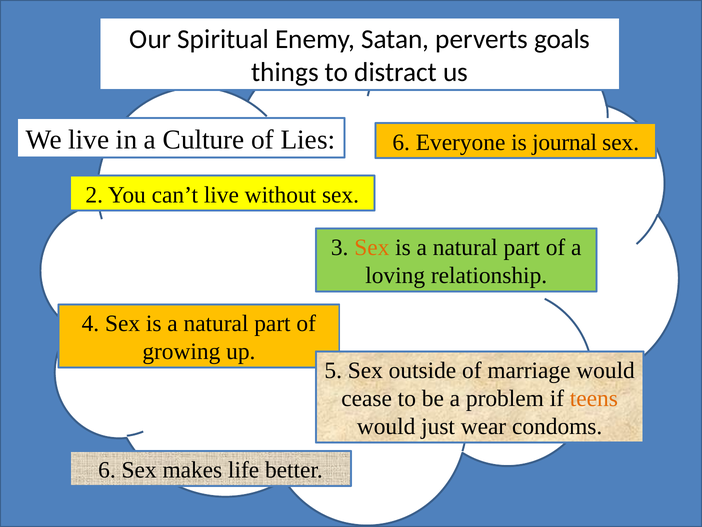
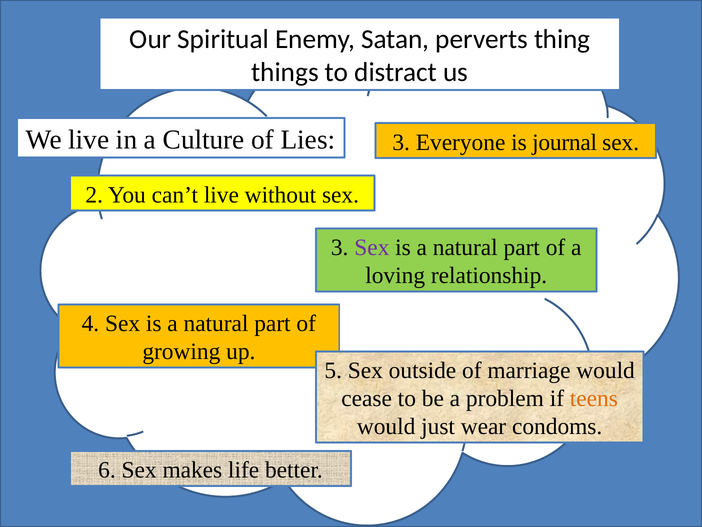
goals: goals -> thing (562, 39)
Lies 6: 6 -> 3 (401, 142)
Sex colour: orange -> purple (372, 247)
